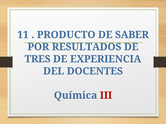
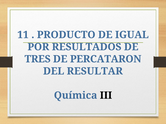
SABER: SABER -> IGUAL (132, 35)
EXPERIENCIA: EXPERIENCIA -> PERCATARON (106, 59)
DOCENTES: DOCENTES -> RESULTAR (95, 71)
III colour: red -> black (106, 96)
